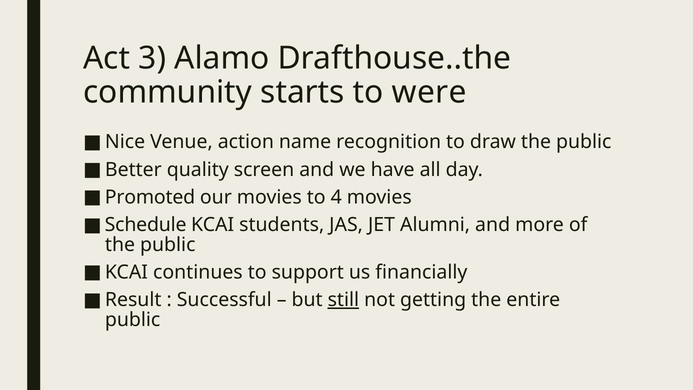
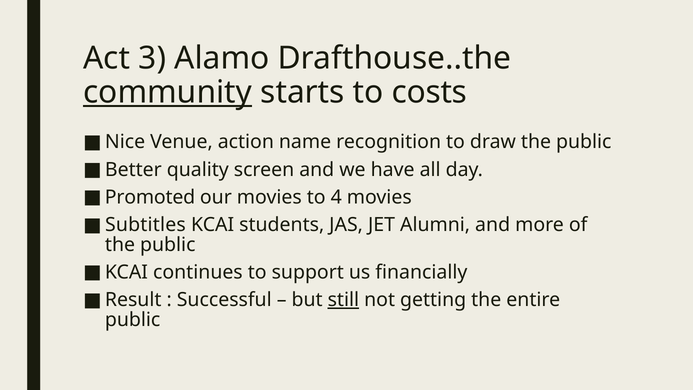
community underline: none -> present (168, 92)
were: were -> costs (429, 92)
Schedule: Schedule -> Subtitles (145, 225)
